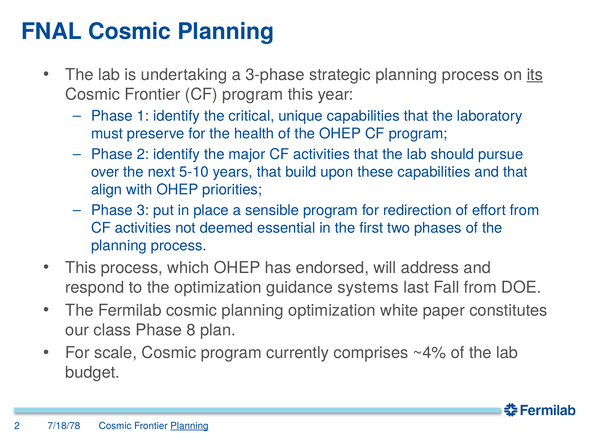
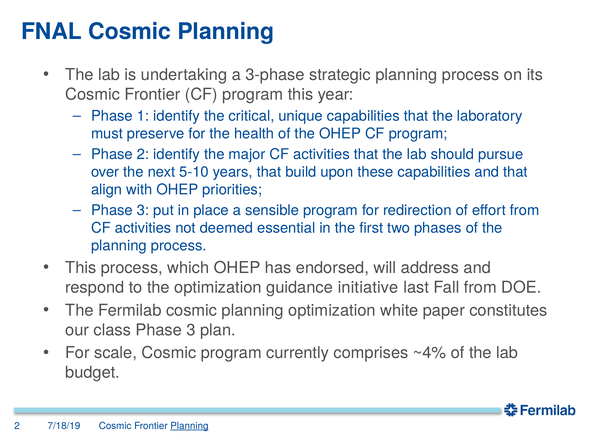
its underline: present -> none (535, 75)
systems: systems -> initiative (368, 288)
8: 8 -> 3 (191, 330)
7/18/78: 7/18/78 -> 7/18/19 (64, 426)
